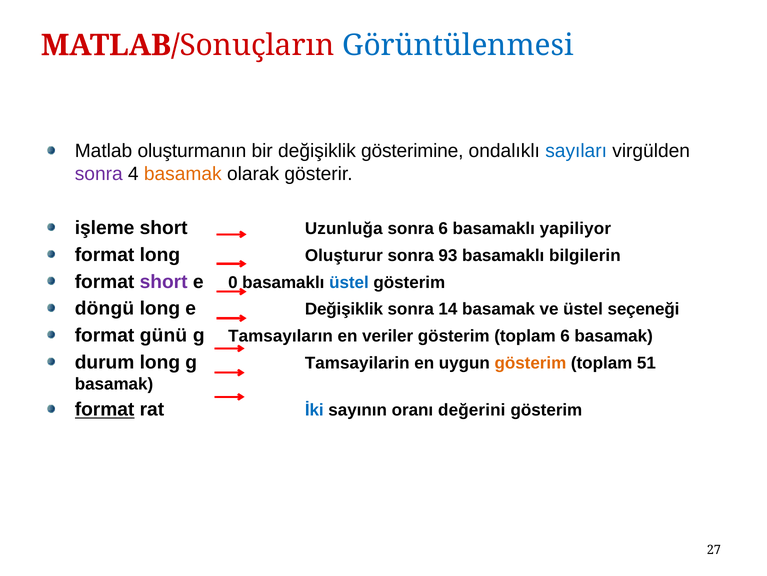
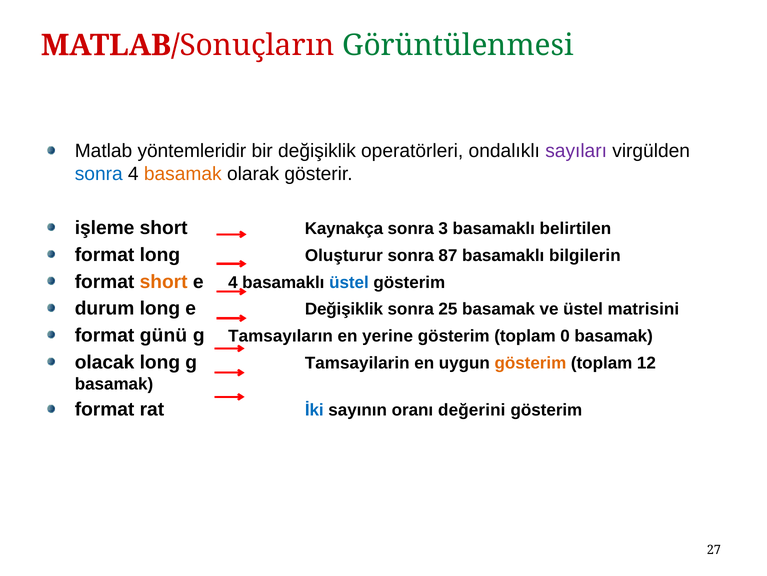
Görüntülenmesi colour: blue -> green (458, 45)
oluşturmanın: oluşturmanın -> yöntemleridir (192, 151)
gösterimine: gösterimine -> operatörleri (412, 151)
sayıları colour: blue -> purple (576, 151)
sonra colour: purple -> blue (99, 174)
Uzunluğa: Uzunluğa -> Kaynakça (344, 228)
sonra 6: 6 -> 3 (443, 228)
yapiliyor: yapiliyor -> belirtilen (575, 228)
93: 93 -> 87 (448, 255)
short colour: purple -> orange (164, 281)
e 0: 0 -> 4 (233, 282)
döngü: döngü -> durum (105, 308)
14: 14 -> 25 (448, 309)
seçeneği: seçeneği -> matrisini (643, 309)
veriler: veriler -> yerine (388, 336)
toplam 6: 6 -> 0 (565, 336)
durum: durum -> olacak (105, 362)
51: 51 -> 12 (646, 363)
format underline: present -> none (105, 409)
